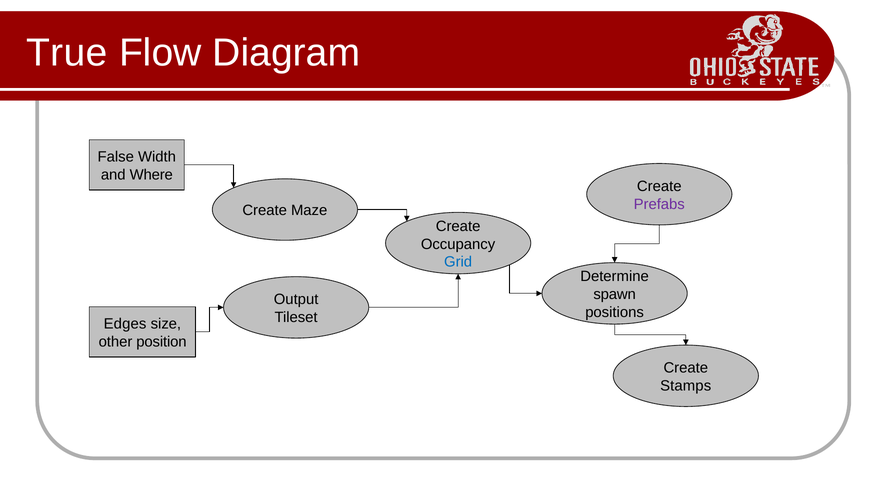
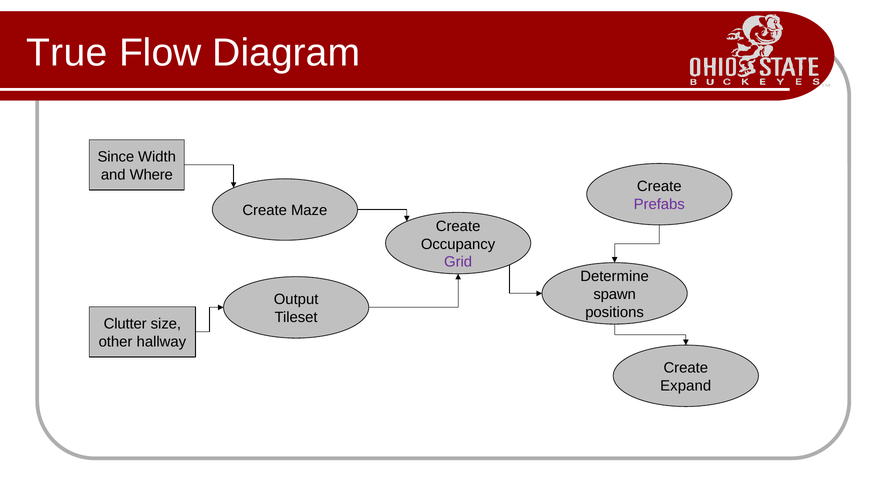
False: False -> Since (116, 157)
Grid colour: blue -> purple (458, 262)
Edges: Edges -> Clutter (125, 324)
position: position -> hallway (161, 342)
Stamps: Stamps -> Expand (686, 386)
